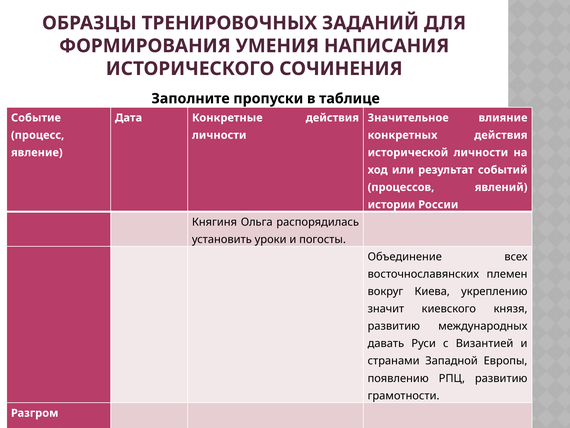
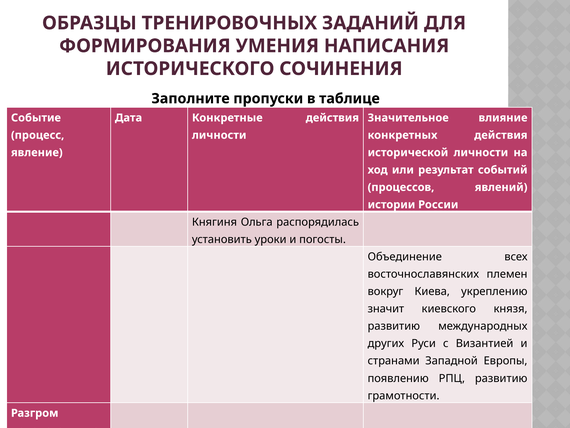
давать: давать -> других (386, 343)
